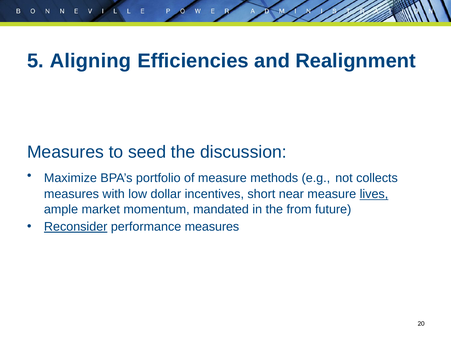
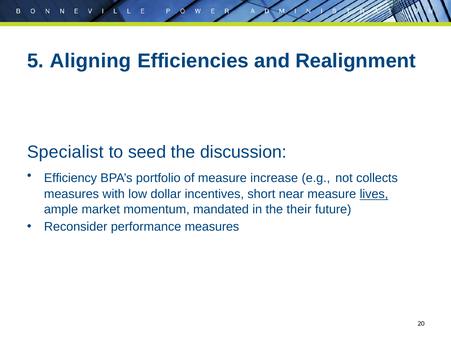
Measures: Measures -> Specialist (65, 152)
Maximize: Maximize -> Efficiency (70, 178)
methods: methods -> increase (274, 178)
from: from -> their (299, 209)
Reconsider underline: present -> none (76, 227)
